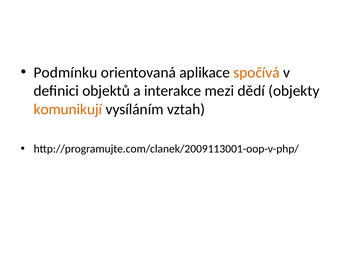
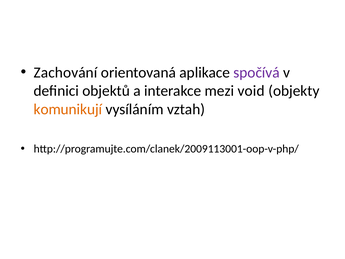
Podmínku: Podmínku -> Zachování (66, 72)
spočívá colour: orange -> purple (257, 72)
dědí: dědí -> void (251, 91)
